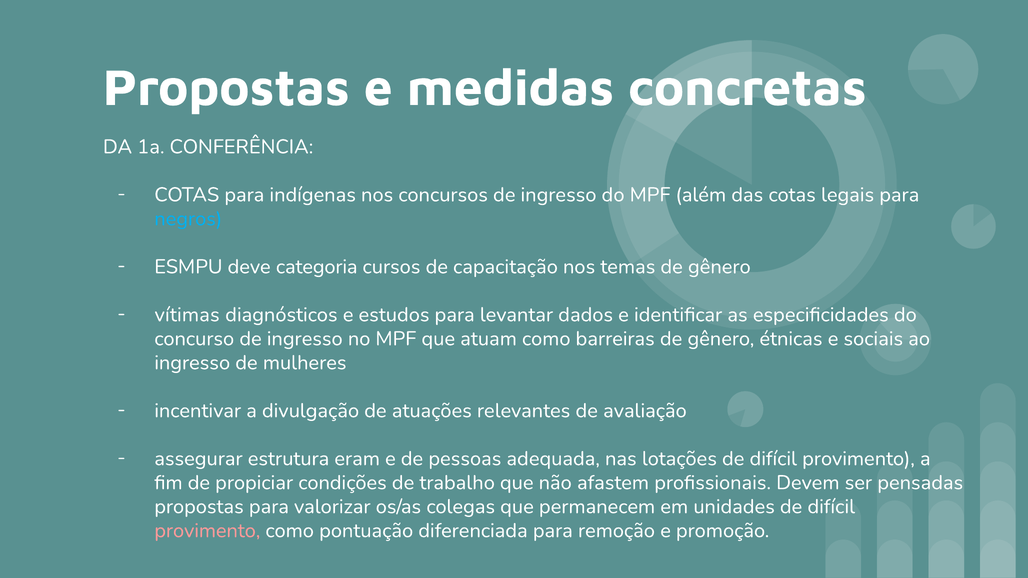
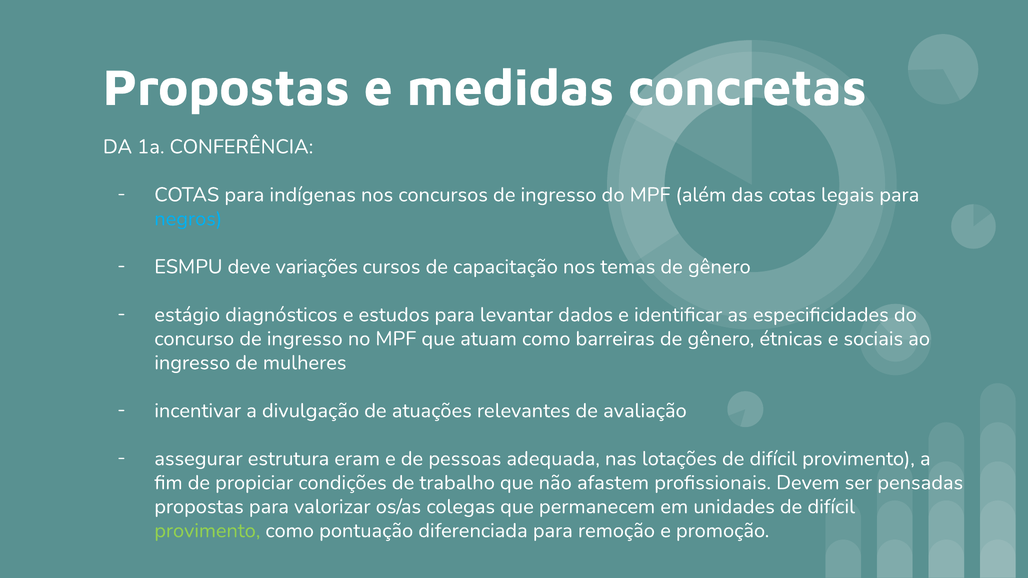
categoria: categoria -> variações (317, 267)
vítimas: vítimas -> estágio (187, 315)
provimento colour: pink -> light green (207, 531)
